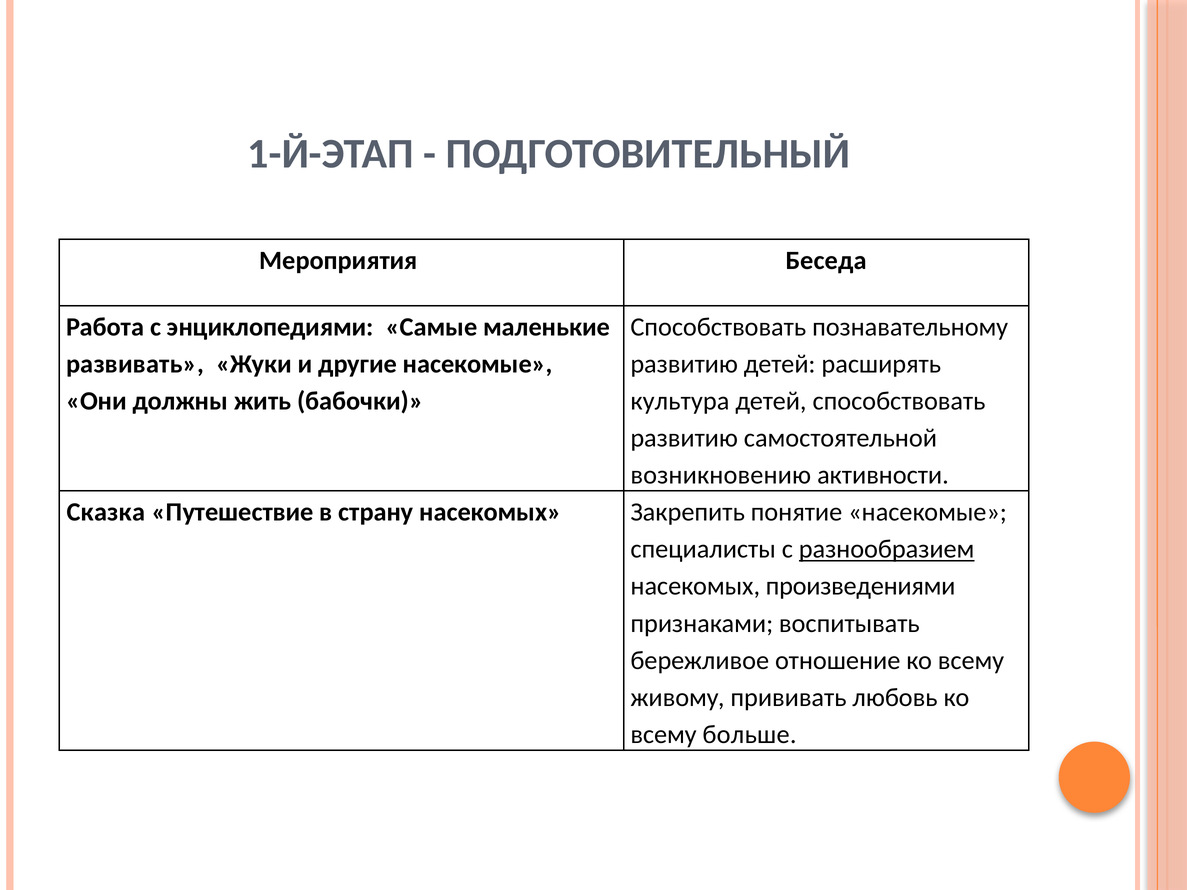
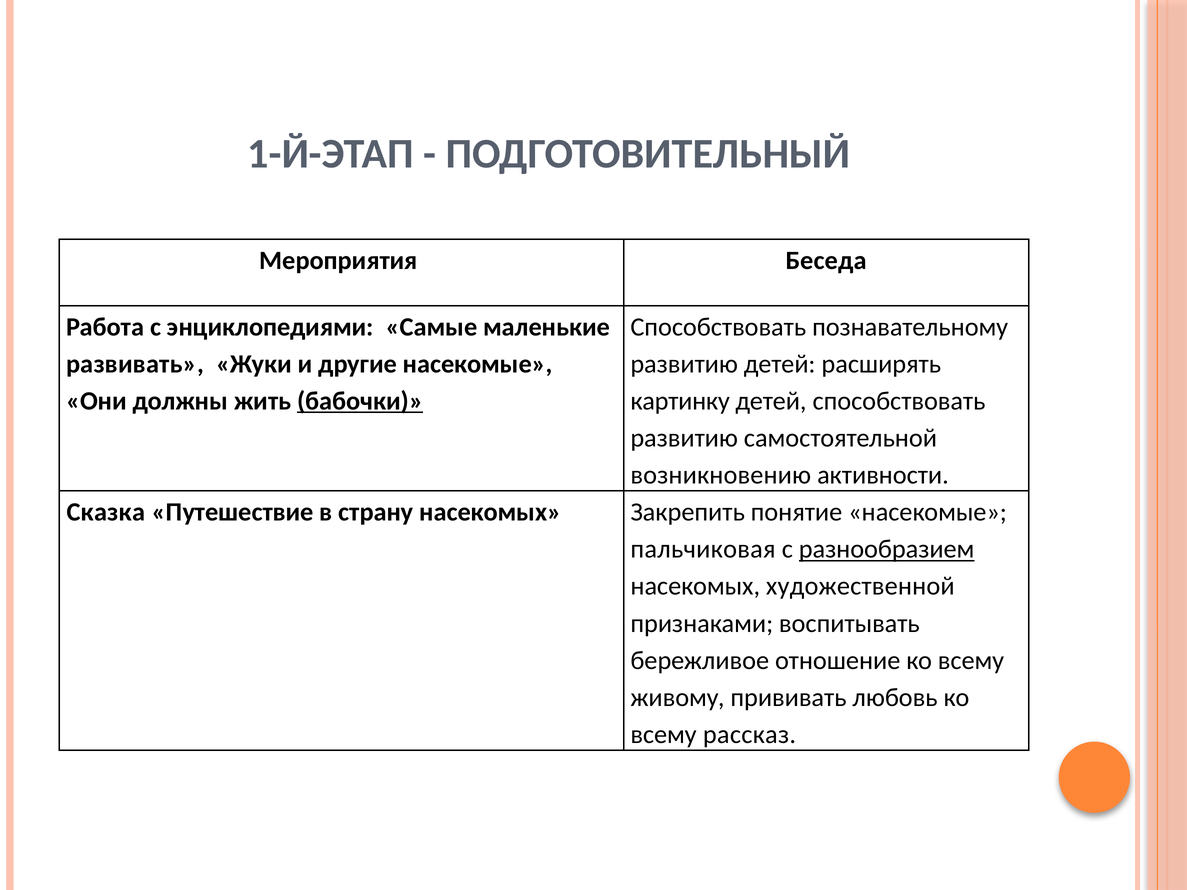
бабочки underline: none -> present (360, 401)
культура: культура -> картинку (680, 401)
специалисты: специалисты -> пальчиковая (703, 549)
произведениями: произведениями -> художественной (860, 586)
больше: больше -> рассказ (749, 735)
